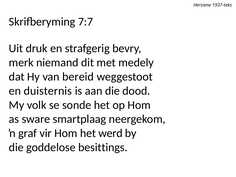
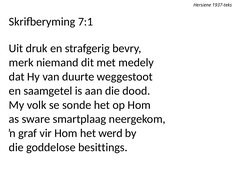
7:7: 7:7 -> 7:1 (86, 22)
bereid: bereid -> duurte (78, 77)
duisternis: duisternis -> saamgetel (48, 91)
